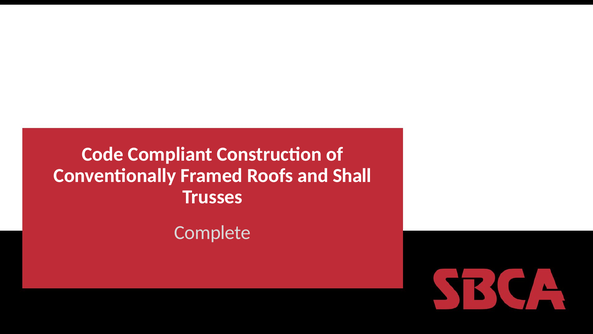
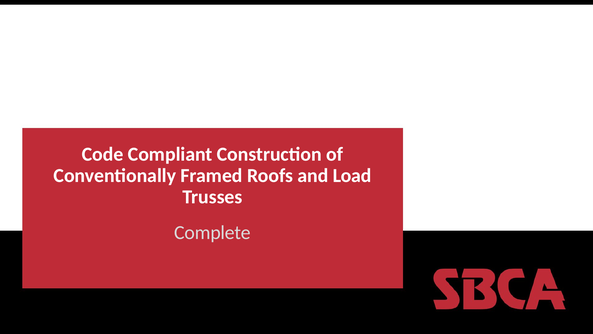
Shall: Shall -> Load (352, 175)
